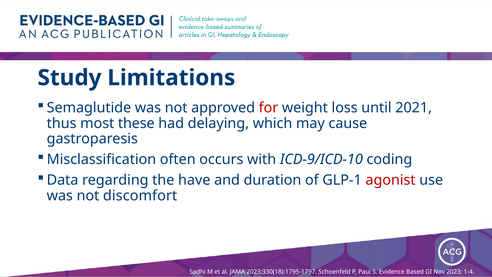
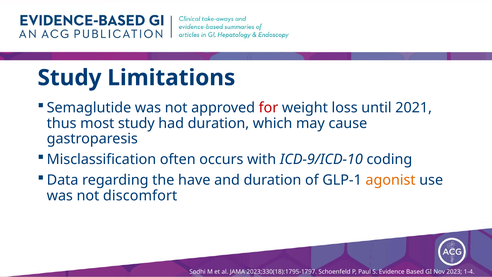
most these: these -> study (136, 123)
had delaying: delaying -> duration (218, 123)
agonist colour: red -> orange (391, 180)
